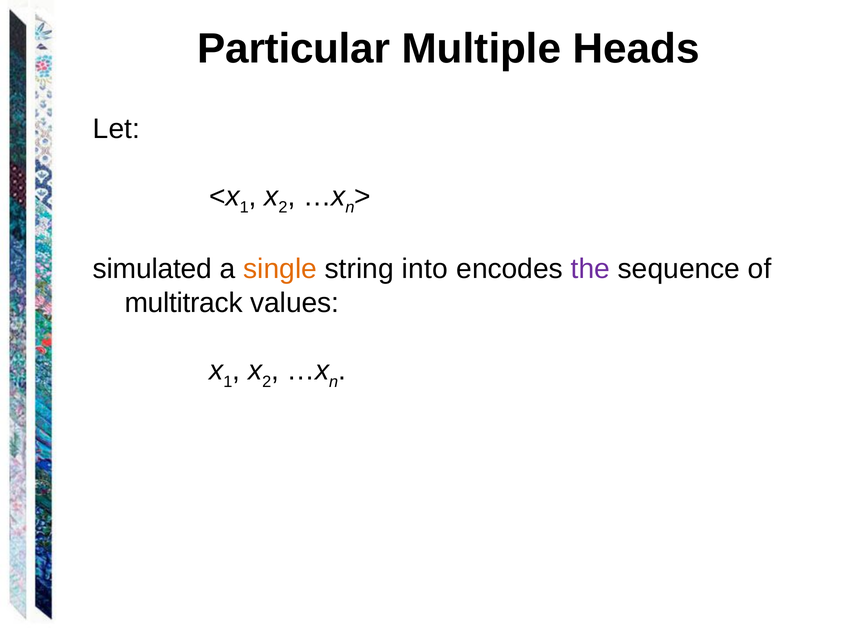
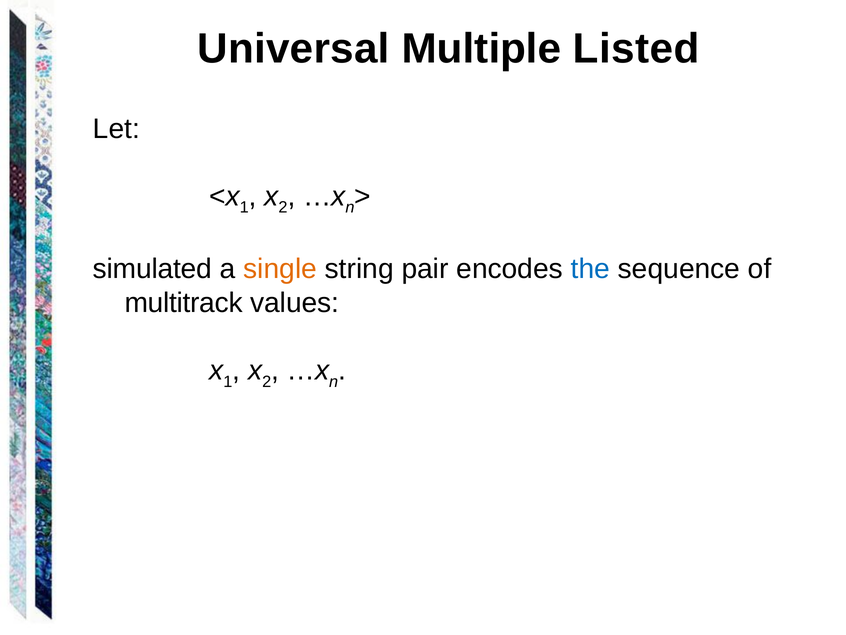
Particular: Particular -> Universal (294, 49)
Heads: Heads -> Listed (636, 49)
into: into -> pair (425, 269)
the colour: purple -> blue (590, 269)
